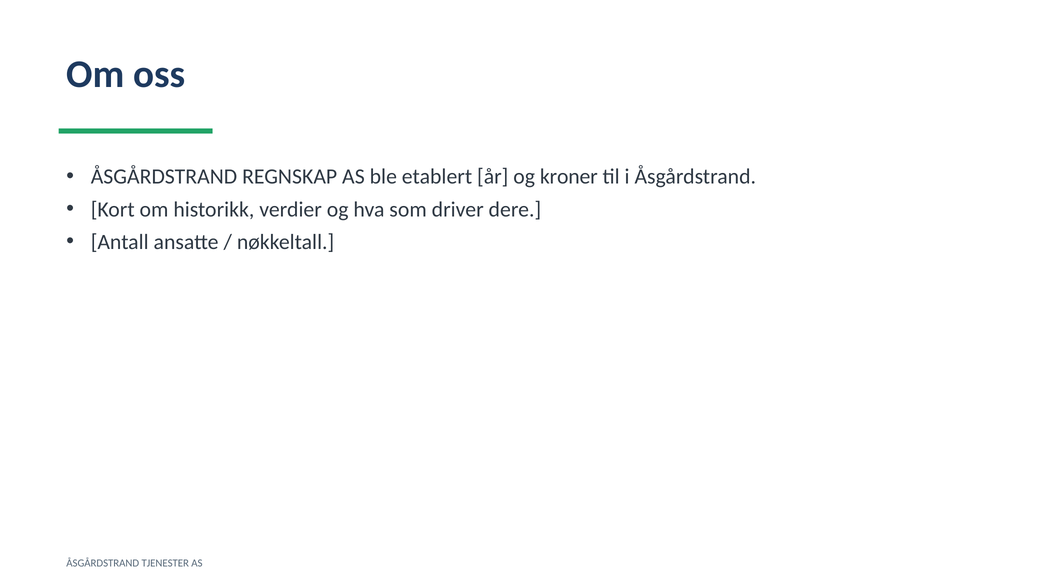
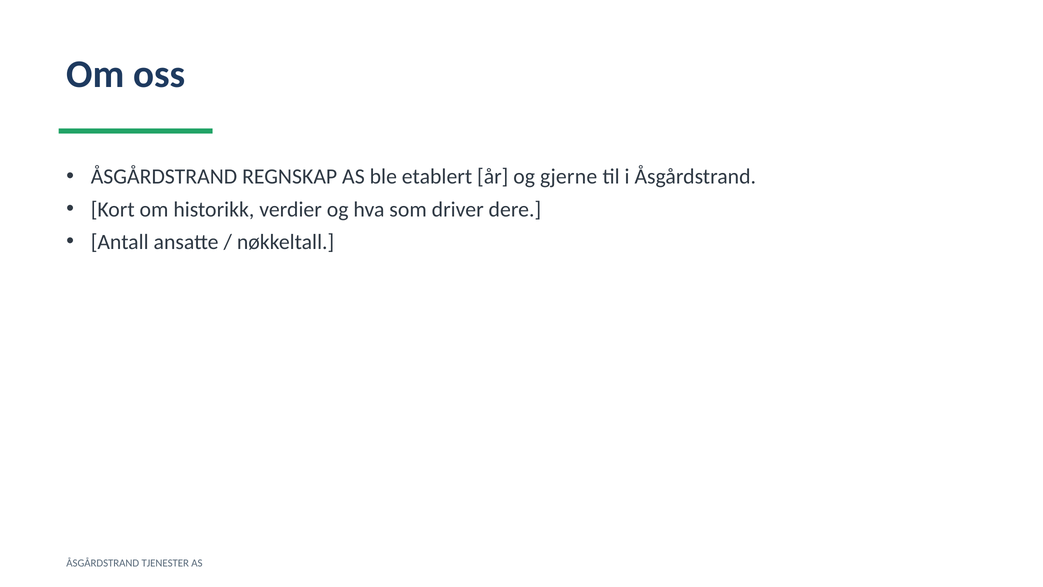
kroner: kroner -> gjerne (569, 177)
